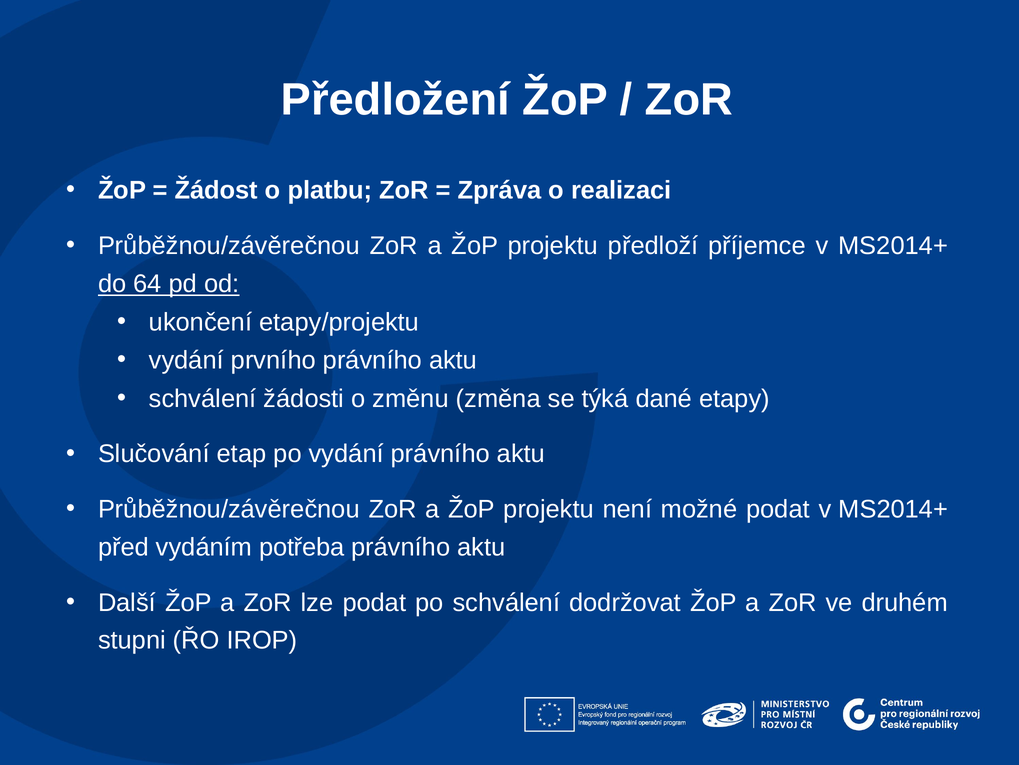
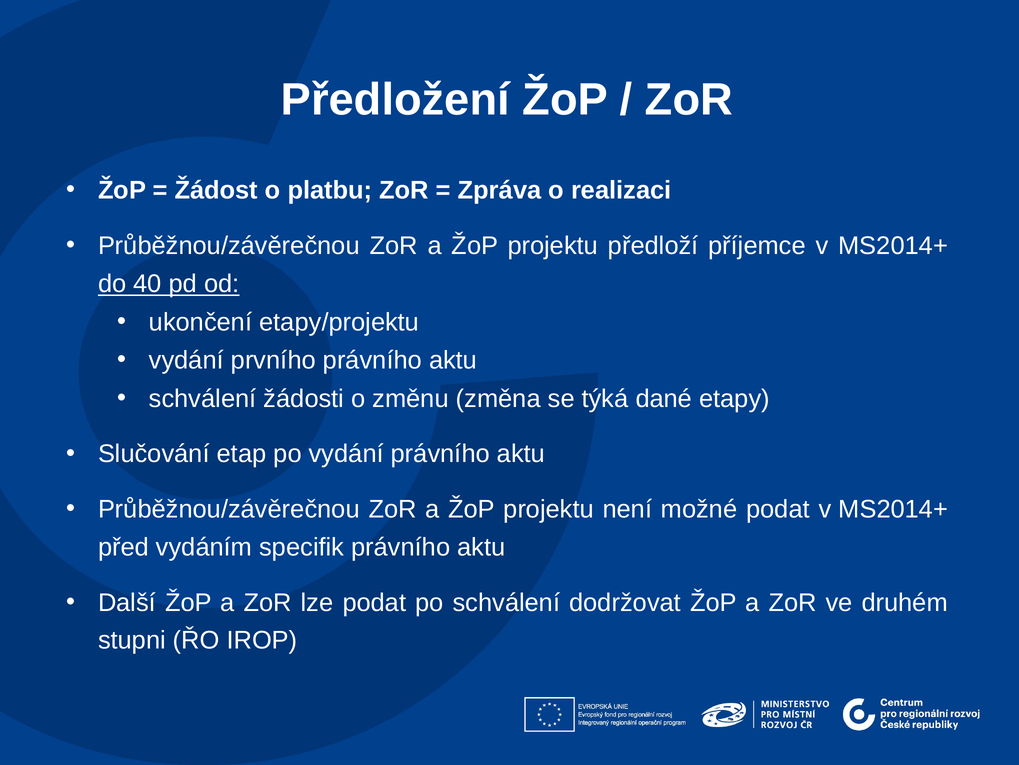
64: 64 -> 40 (147, 284)
potřeba: potřeba -> specifik (302, 547)
